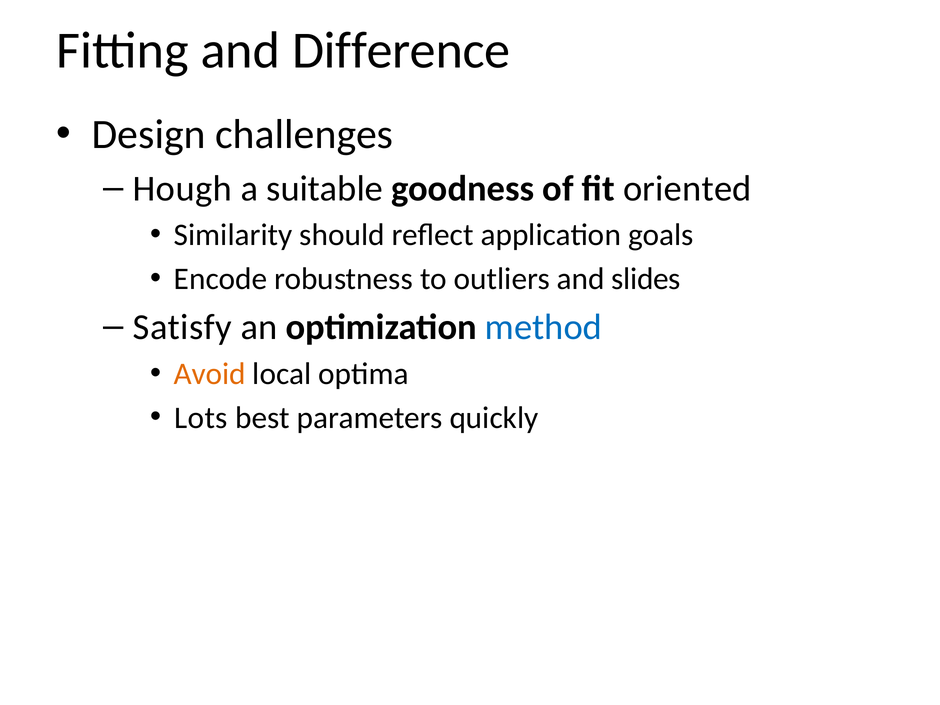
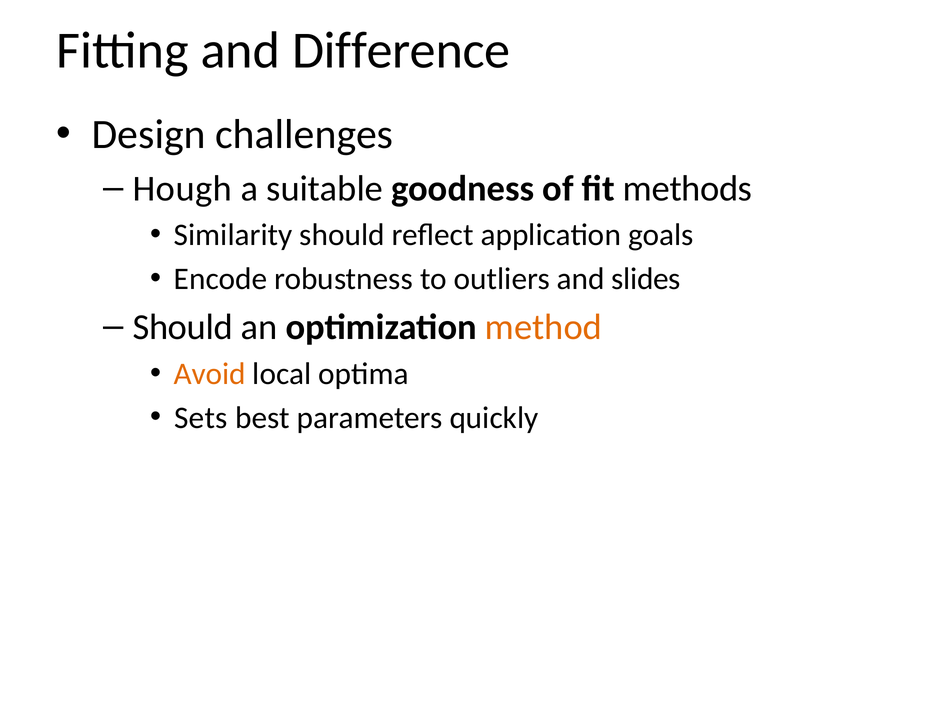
oriented: oriented -> methods (688, 188)
Satisfy: Satisfy -> Should (183, 327)
method colour: blue -> orange (543, 327)
Lots: Lots -> Sets (201, 418)
